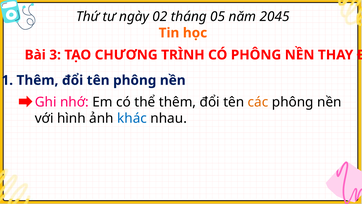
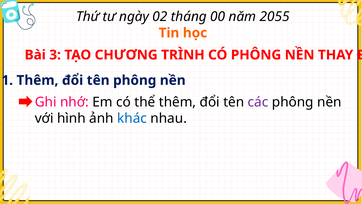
05: 05 -> 00 (218, 17)
2045: 2045 -> 2055 (275, 17)
các colour: orange -> purple (258, 102)
